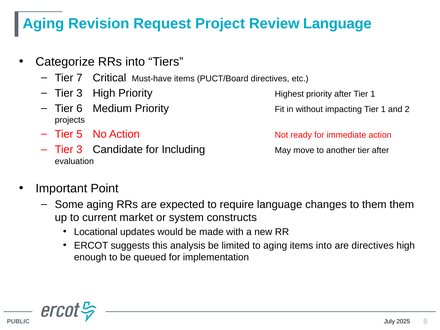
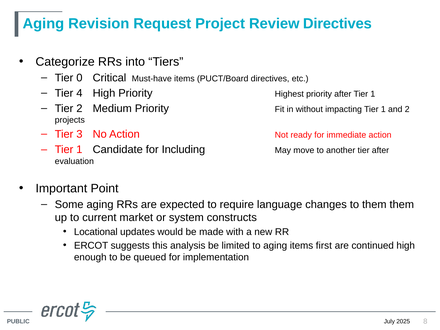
Review Language: Language -> Directives (337, 24)
7: 7 -> 0 (79, 78)
3: 3 -> 4 (79, 93)
Tier 6: 6 -> 2 (79, 109)
5: 5 -> 3 (79, 134)
3: 3 -> 1 (79, 150)
items into: into -> first (324, 246)
are directives: directives -> continued (373, 246)
